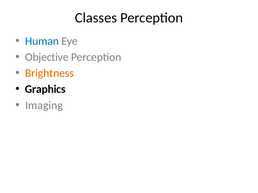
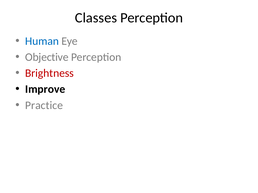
Brightness colour: orange -> red (50, 73)
Graphics: Graphics -> Improve (45, 89)
Imaging: Imaging -> Practice (44, 106)
